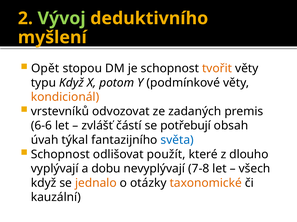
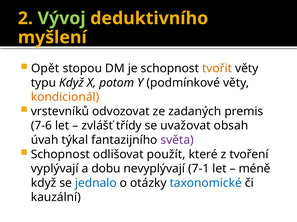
6-6: 6-6 -> 7-6 (41, 126)
částí: částí -> třídy (129, 126)
potřebují: potřebují -> uvažovat (185, 126)
světa colour: blue -> purple (177, 140)
dlouho: dlouho -> tvoření (249, 155)
7-8: 7-8 -> 7-1 (199, 169)
všech: všech -> méně (255, 169)
jednalo colour: orange -> blue (96, 184)
taxonomické colour: orange -> blue (206, 184)
